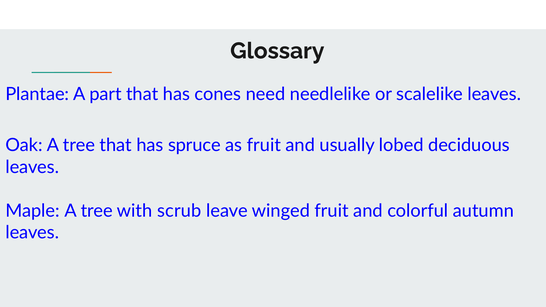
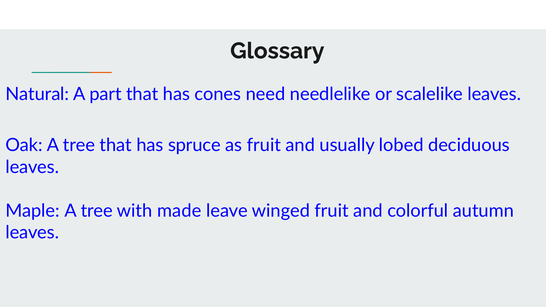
Plantae: Plantae -> Natural (37, 94)
scrub: scrub -> made (179, 211)
